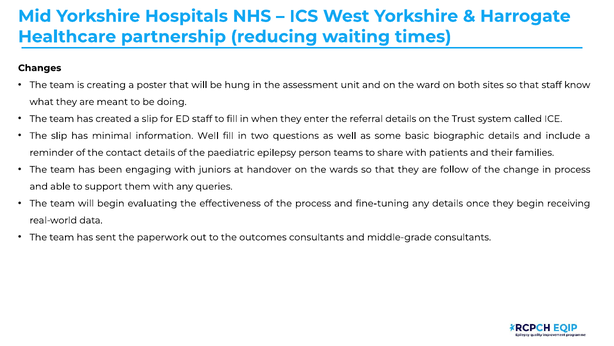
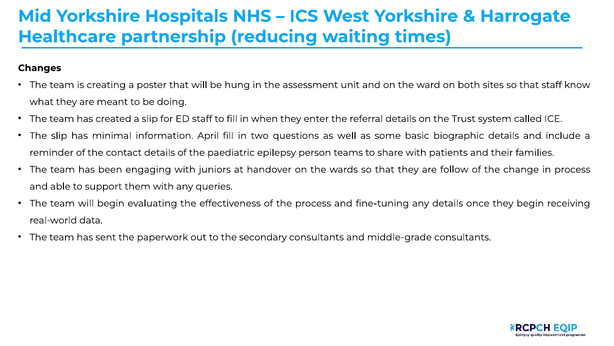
information Well: Well -> April (208, 135)
outcomes: outcomes -> secondary (263, 237)
